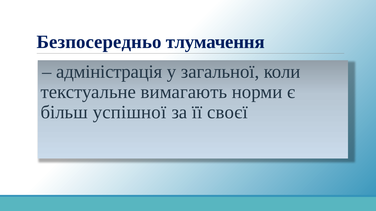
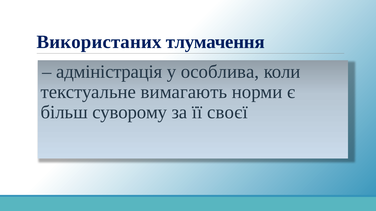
Безпосередньо: Безпосередньо -> Використаних (99, 42)
загальної: загальної -> особлива (220, 72)
успішної: успішної -> суворому (130, 112)
